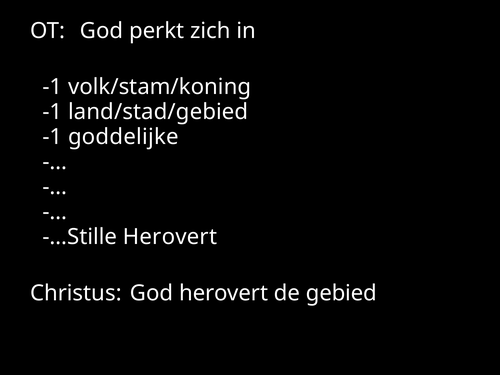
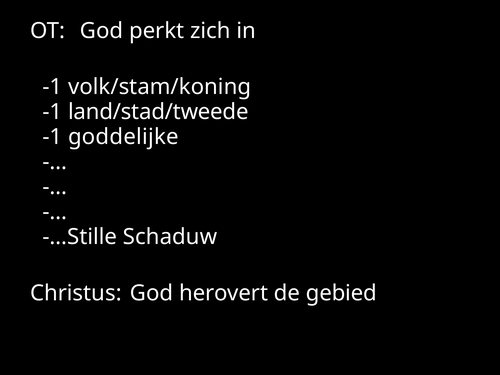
land/stad/gebied: land/stad/gebied -> land/stad/tweede (158, 112)
-…Stille Herovert: Herovert -> Schaduw (170, 237)
